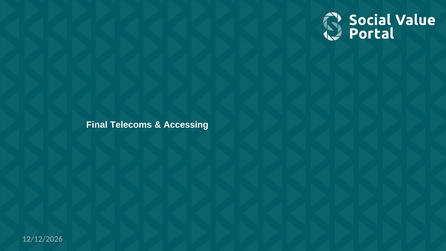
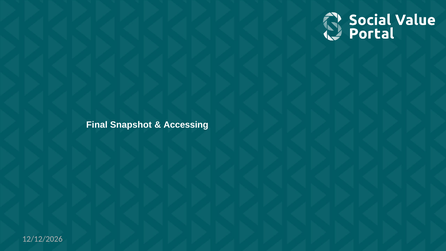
Telecoms: Telecoms -> Snapshot (131, 125)
